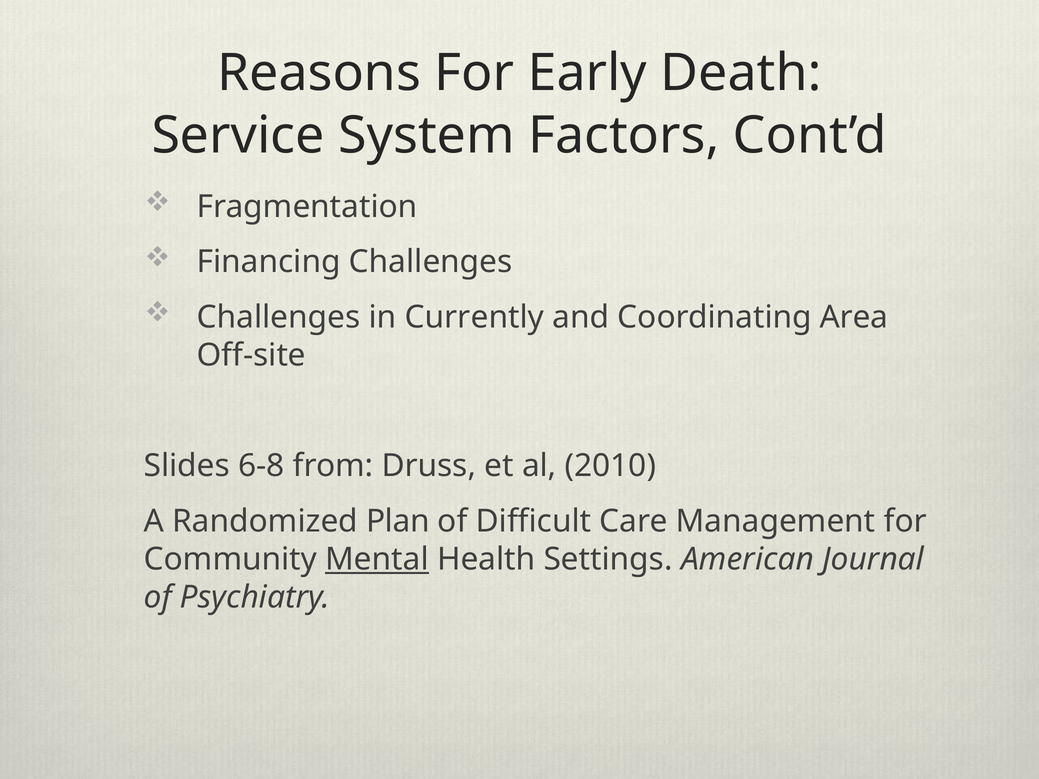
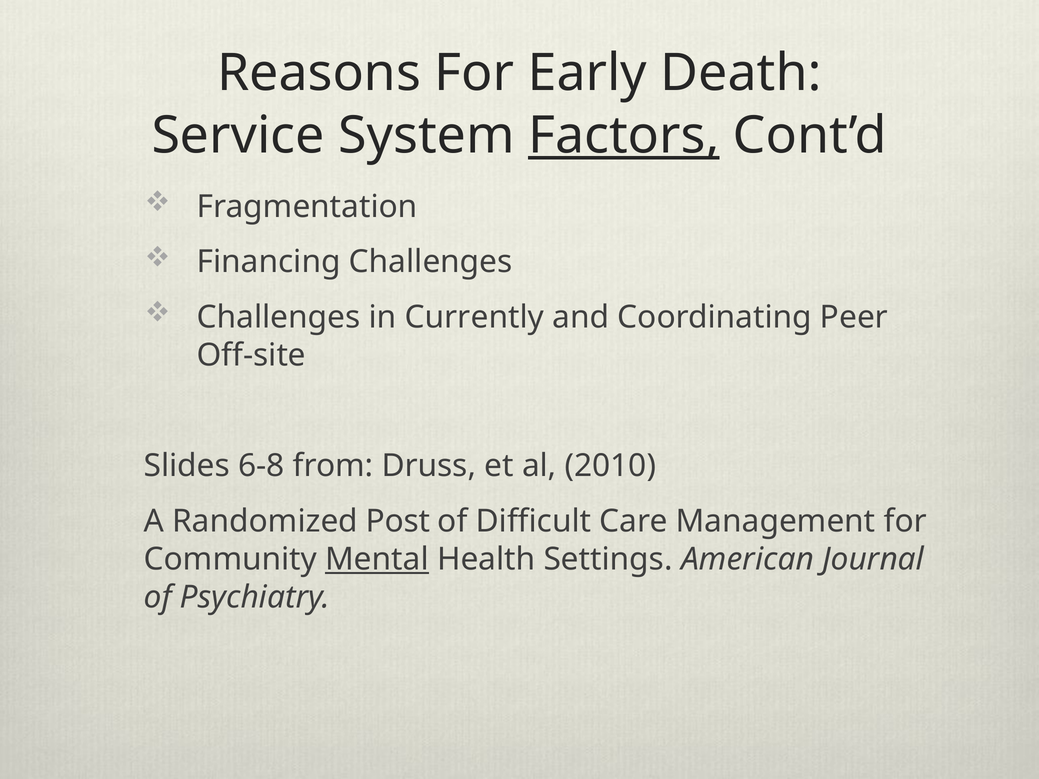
Factors underline: none -> present (624, 136)
Area: Area -> Peer (854, 317)
Plan: Plan -> Post (398, 522)
